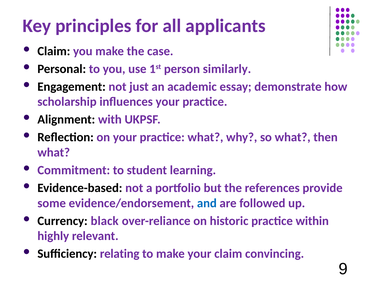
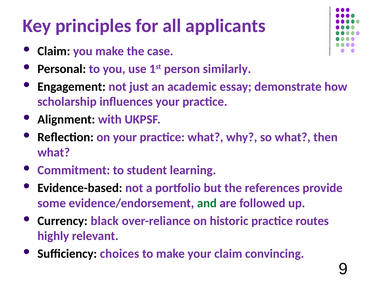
and colour: blue -> green (207, 203)
within: within -> routes (312, 220)
relating: relating -> choices (120, 253)
